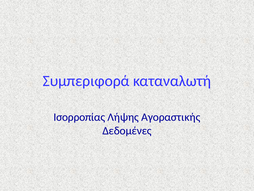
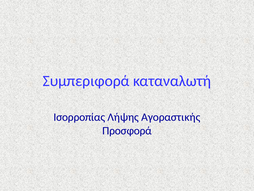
Δεδομένες: Δεδομένες -> Προσφορά (127, 130)
